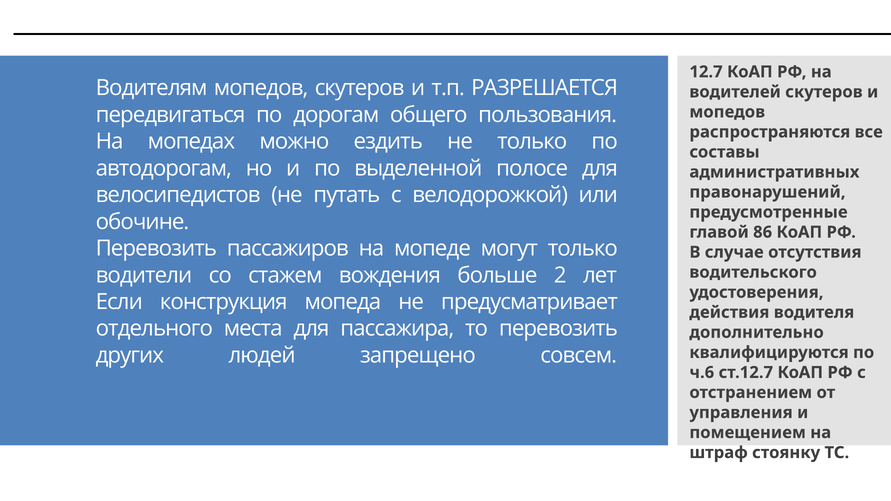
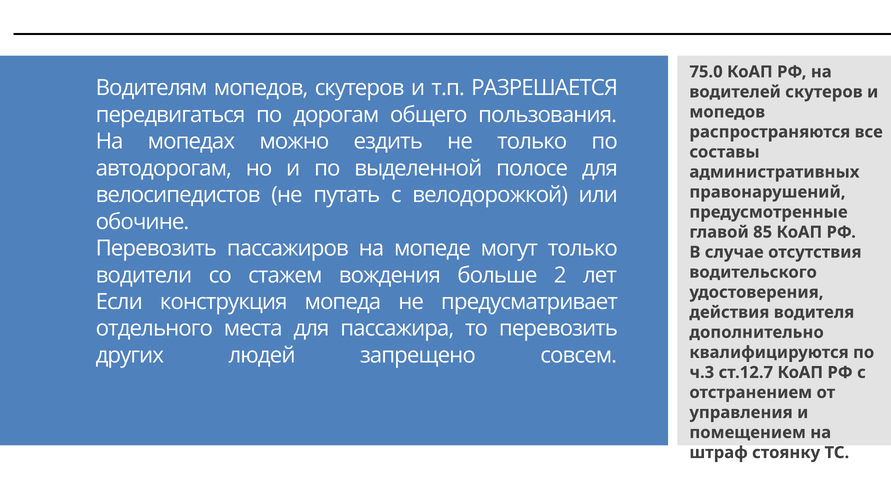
12.7: 12.7 -> 75.0 (706, 72)
86: 86 -> 85 (763, 232)
ч.6: ч.6 -> ч.3 (702, 373)
